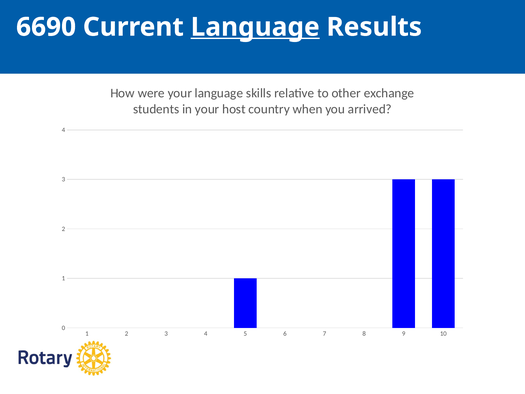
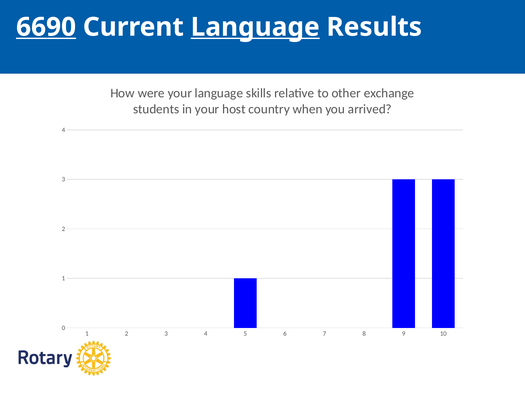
6690 underline: none -> present (46, 27)
